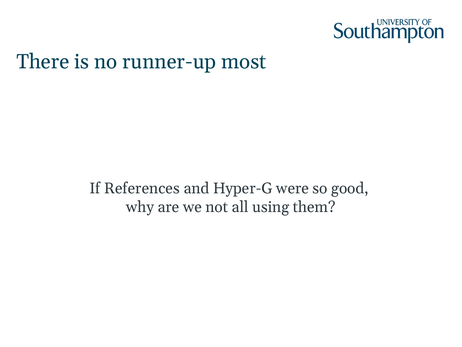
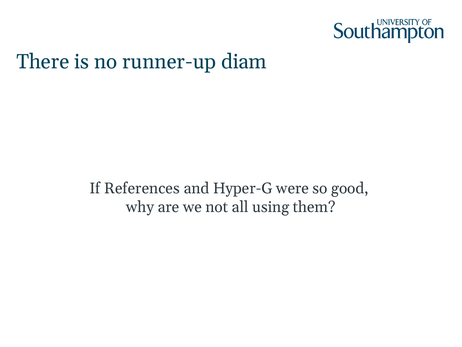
most: most -> diam (244, 62)
